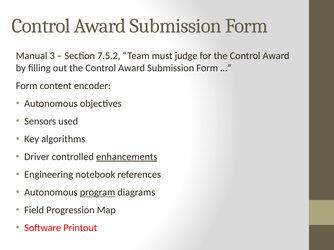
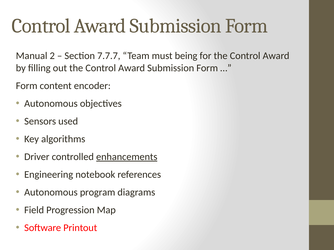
3: 3 -> 2 (52, 56)
7.5.2: 7.5.2 -> 7.7.7 (109, 56)
judge: judge -> being (186, 56)
program underline: present -> none (98, 193)
